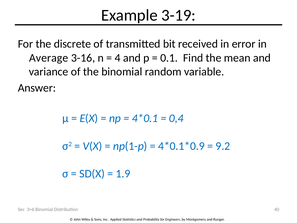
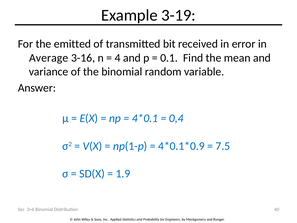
discrete: discrete -> emitted (72, 44)
9.2: 9.2 -> 7.5 (223, 146)
